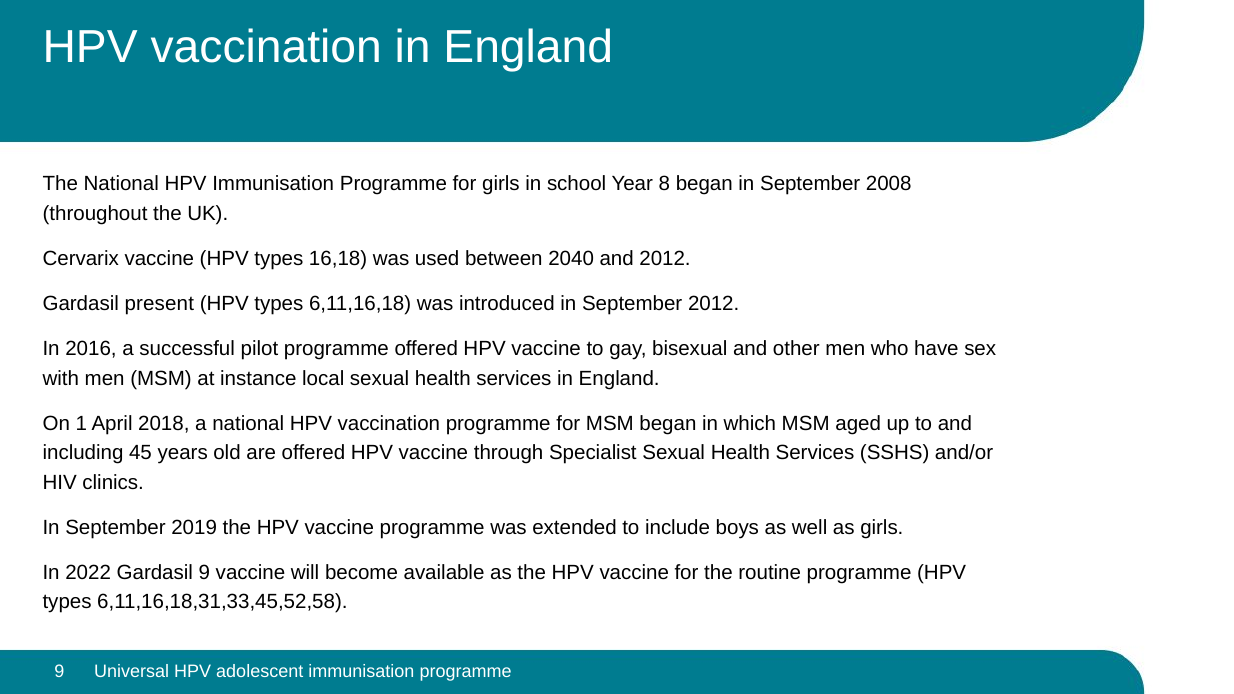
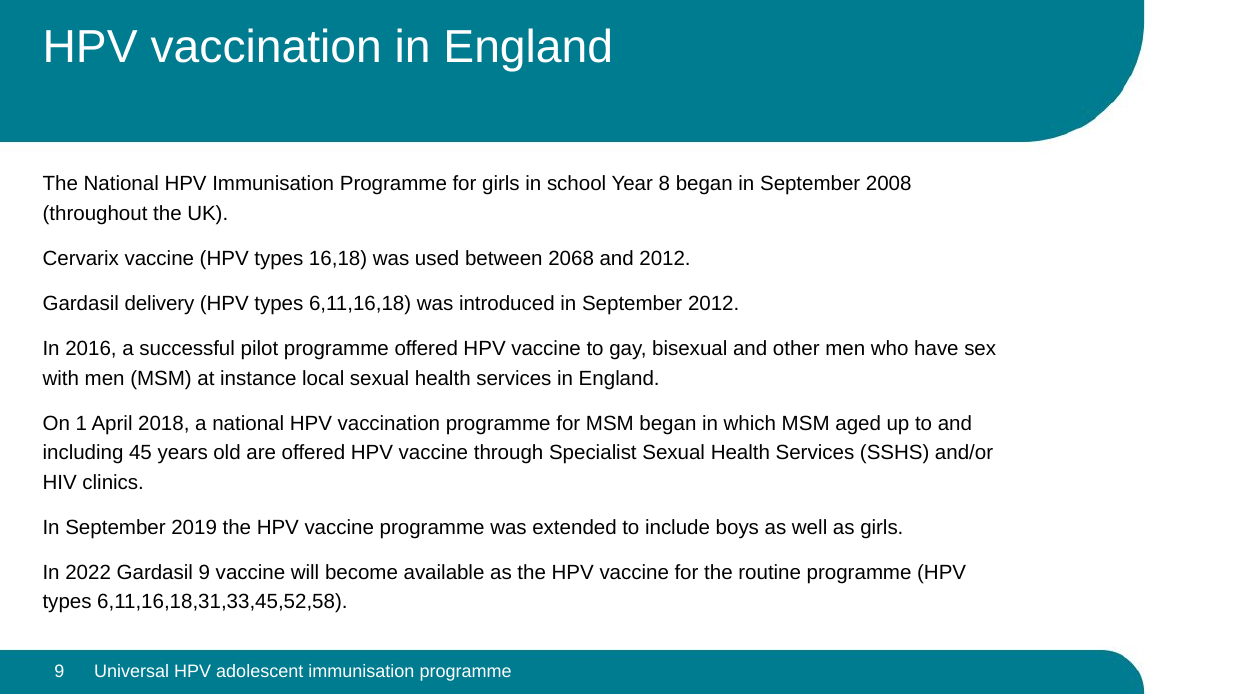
2040: 2040 -> 2068 (571, 259)
present: present -> delivery (159, 304)
